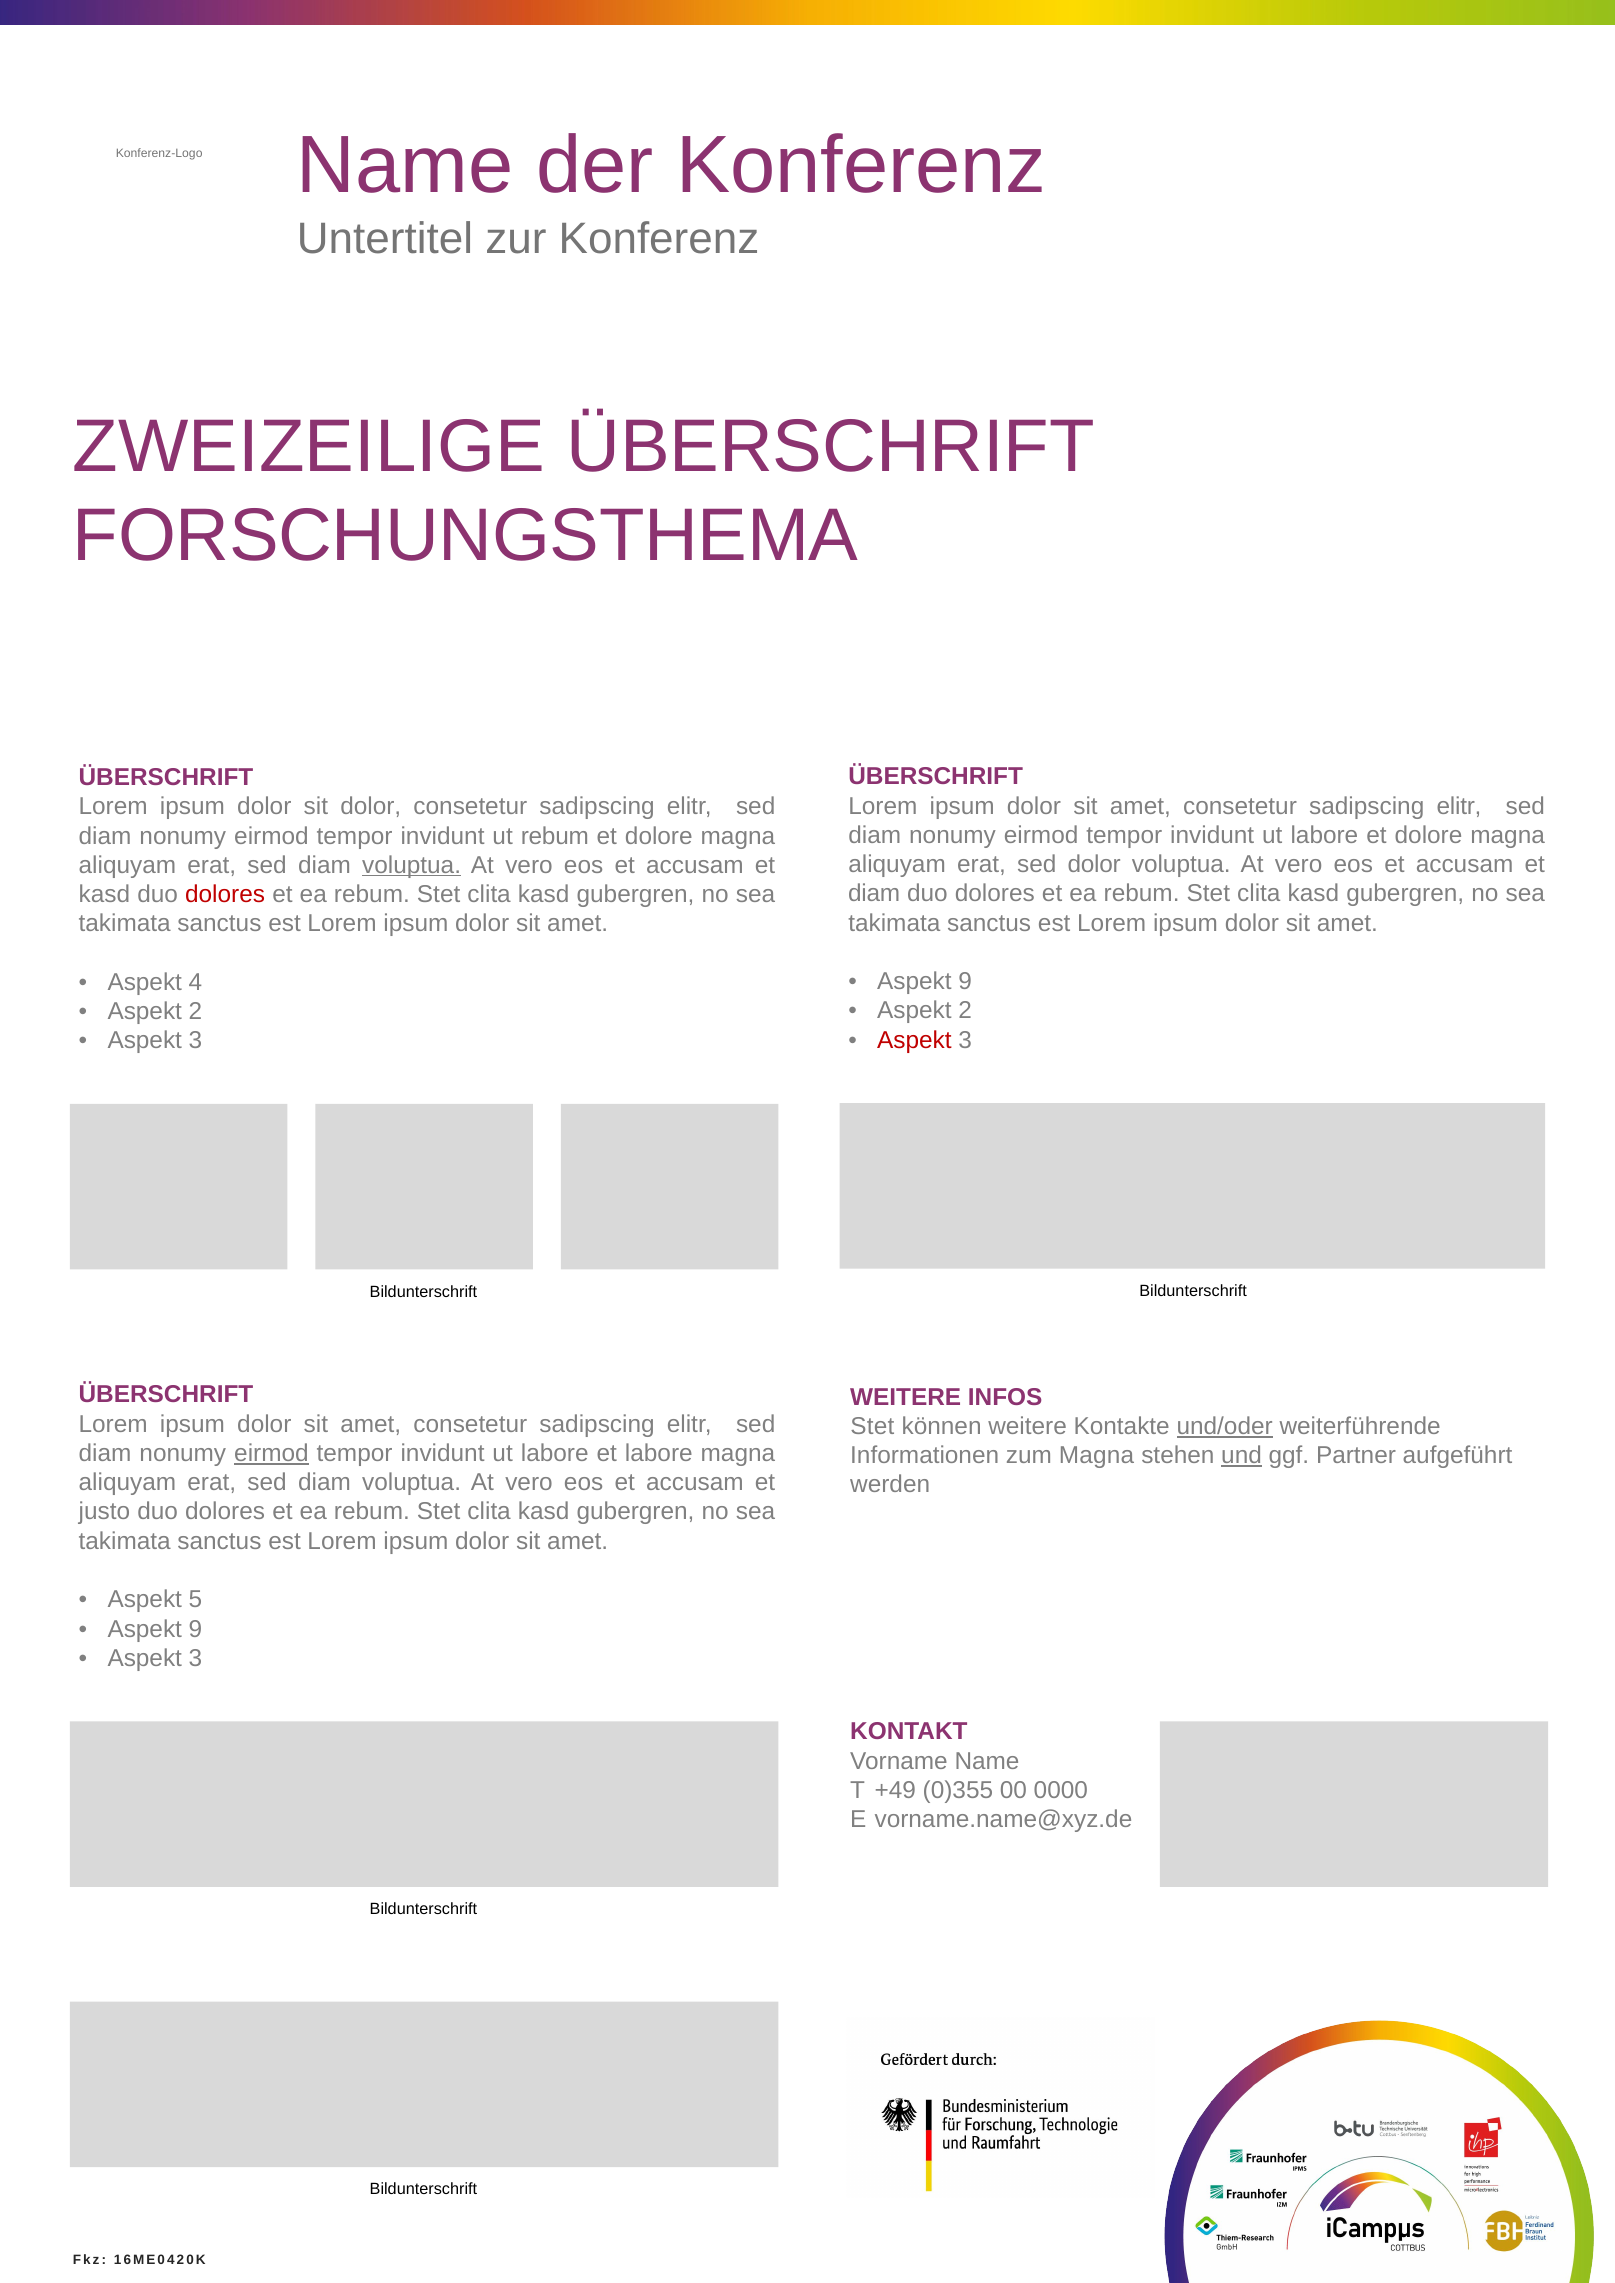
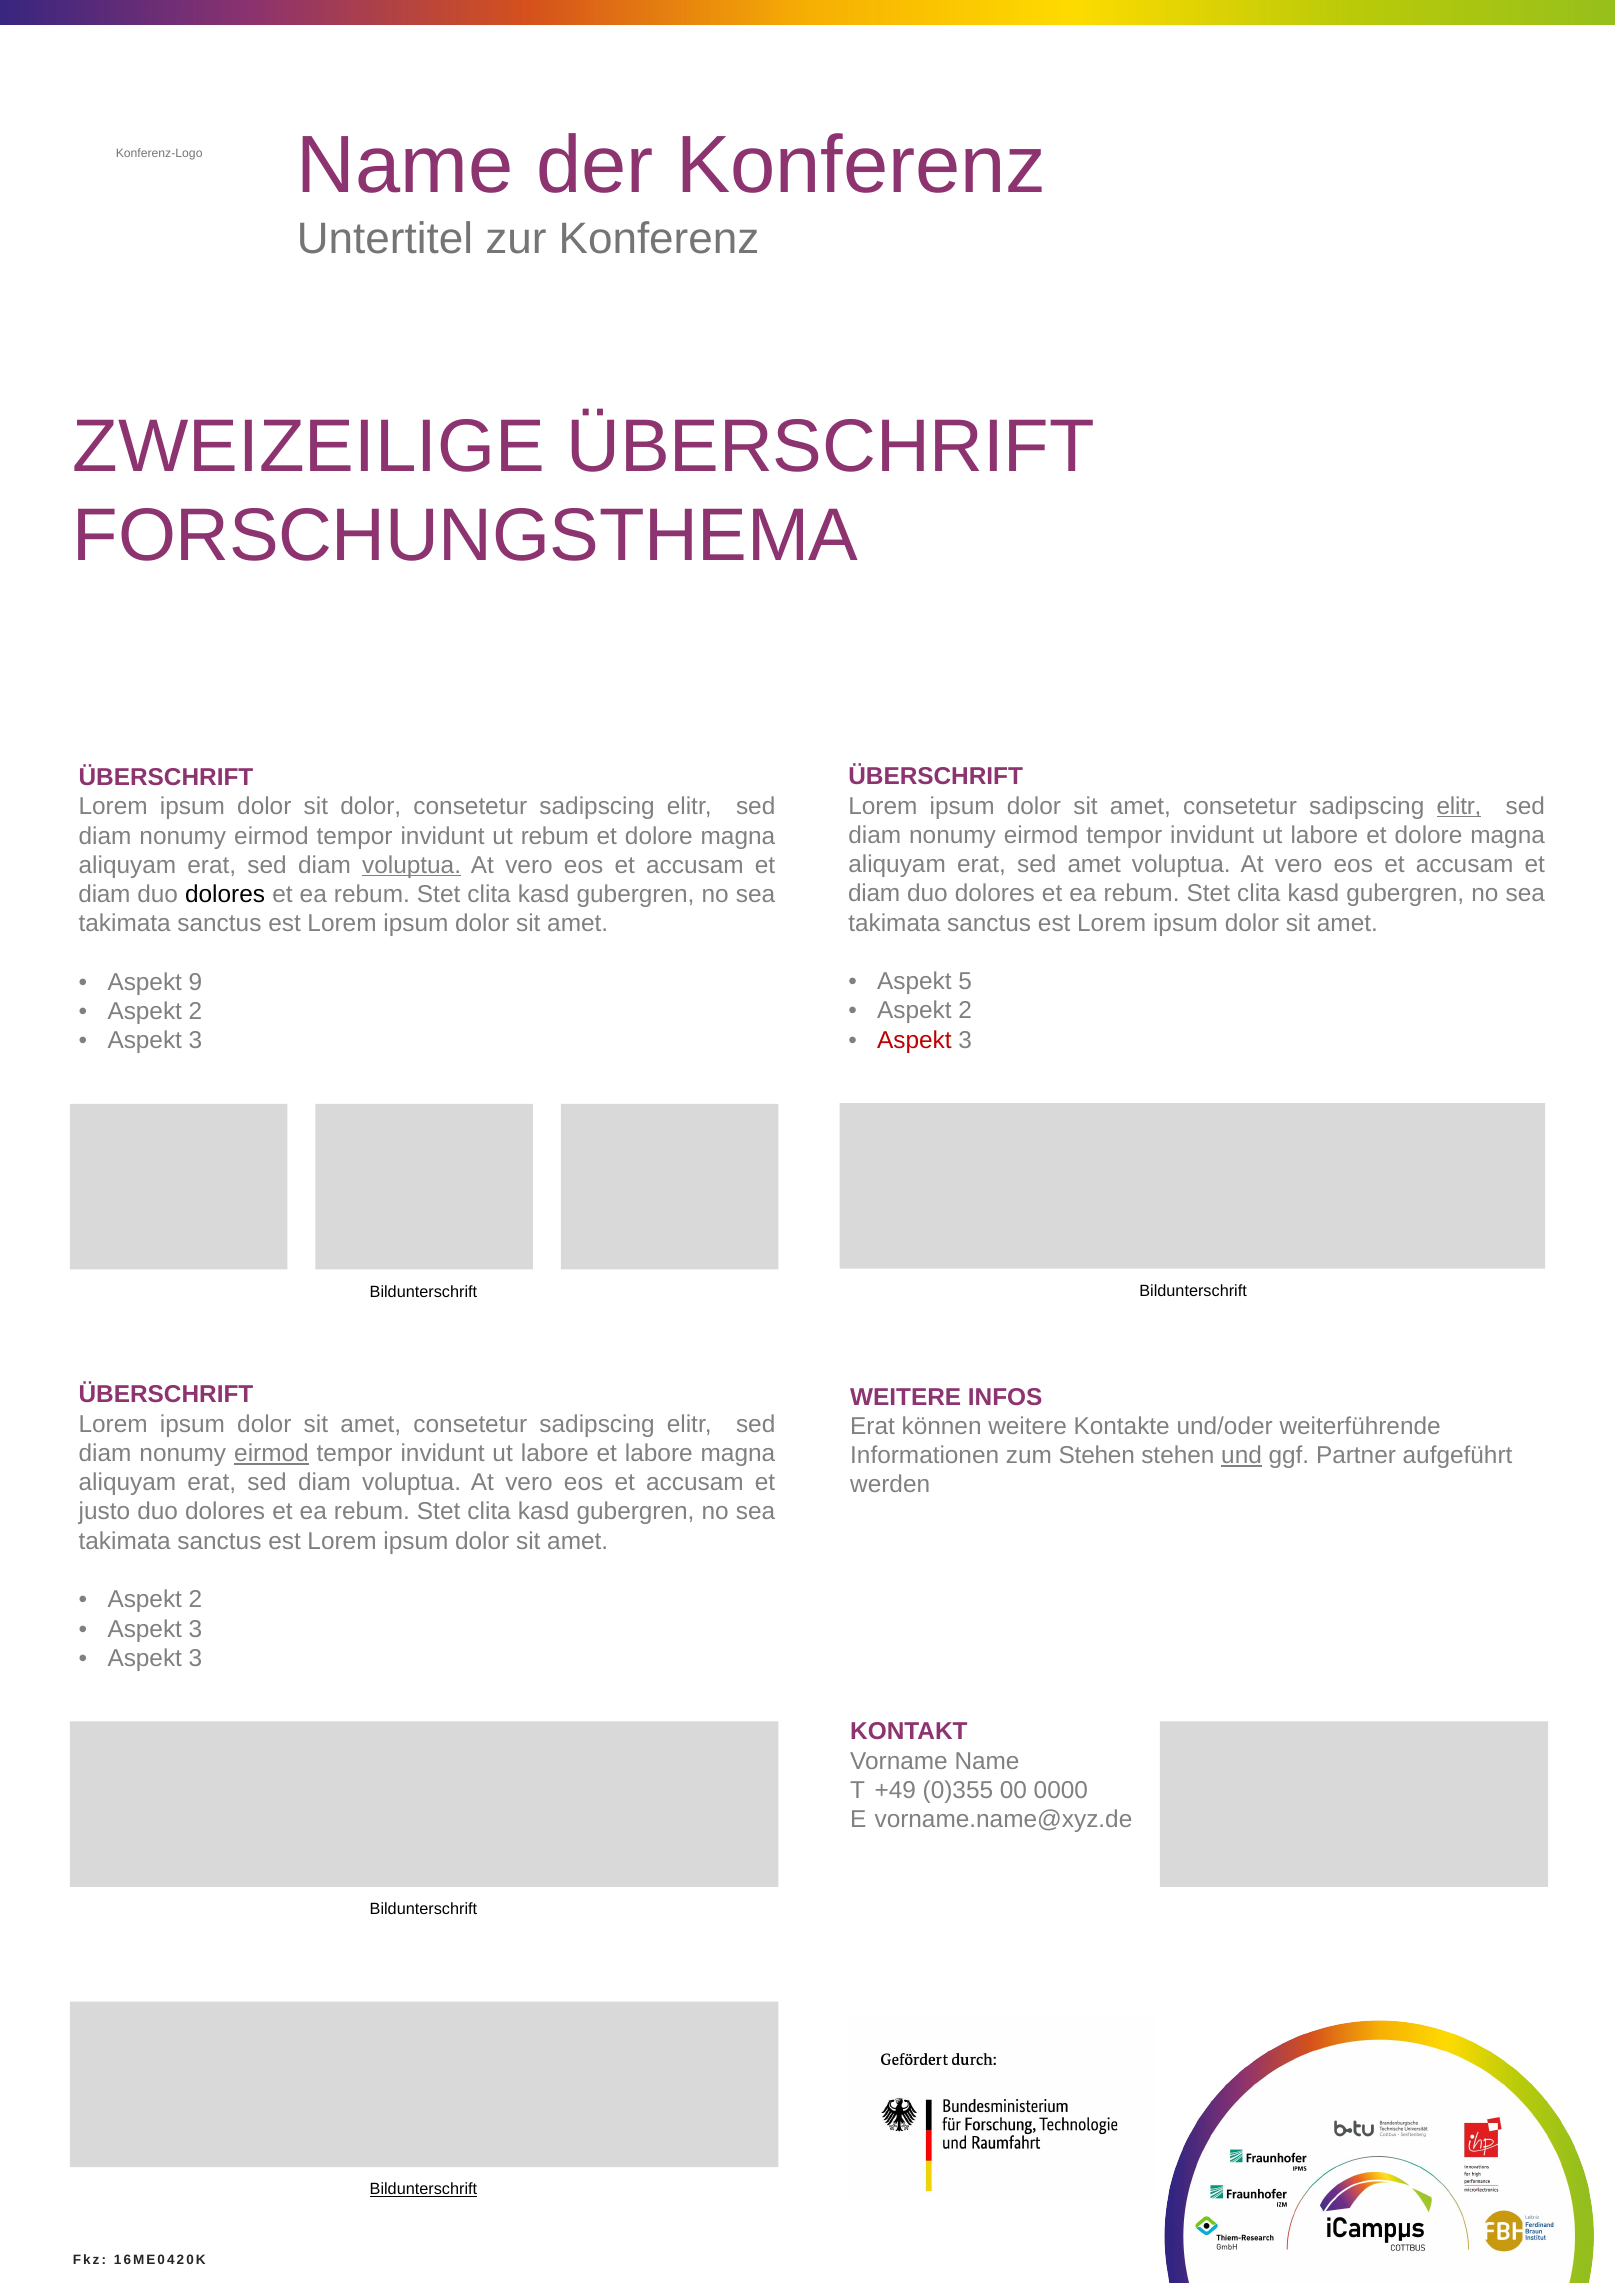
elitr underline: none -> present (1459, 806)
sed dolor: dolor -> amet (1094, 865)
kasd: kasd -> diam (104, 895)
dolores colour: red -> black (225, 895)
9: 9 -> 5 (965, 982)
4: 4 -> 9 (196, 982)
Stet: Stet -> Erat (873, 1426)
und/oder underline: present -> none (1225, 1426)
zum Magna: Magna -> Stehen (1097, 1456)
5: 5 -> 2 (196, 1600)
9: 9 -> 3 (196, 1629)
Bildunterschrift underline: none -> present (423, 2190)
